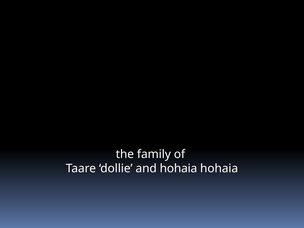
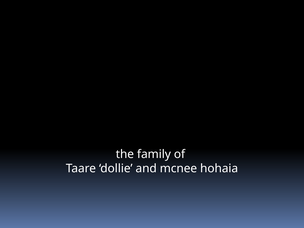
and hohaia: hohaia -> mcnee (178, 168)
